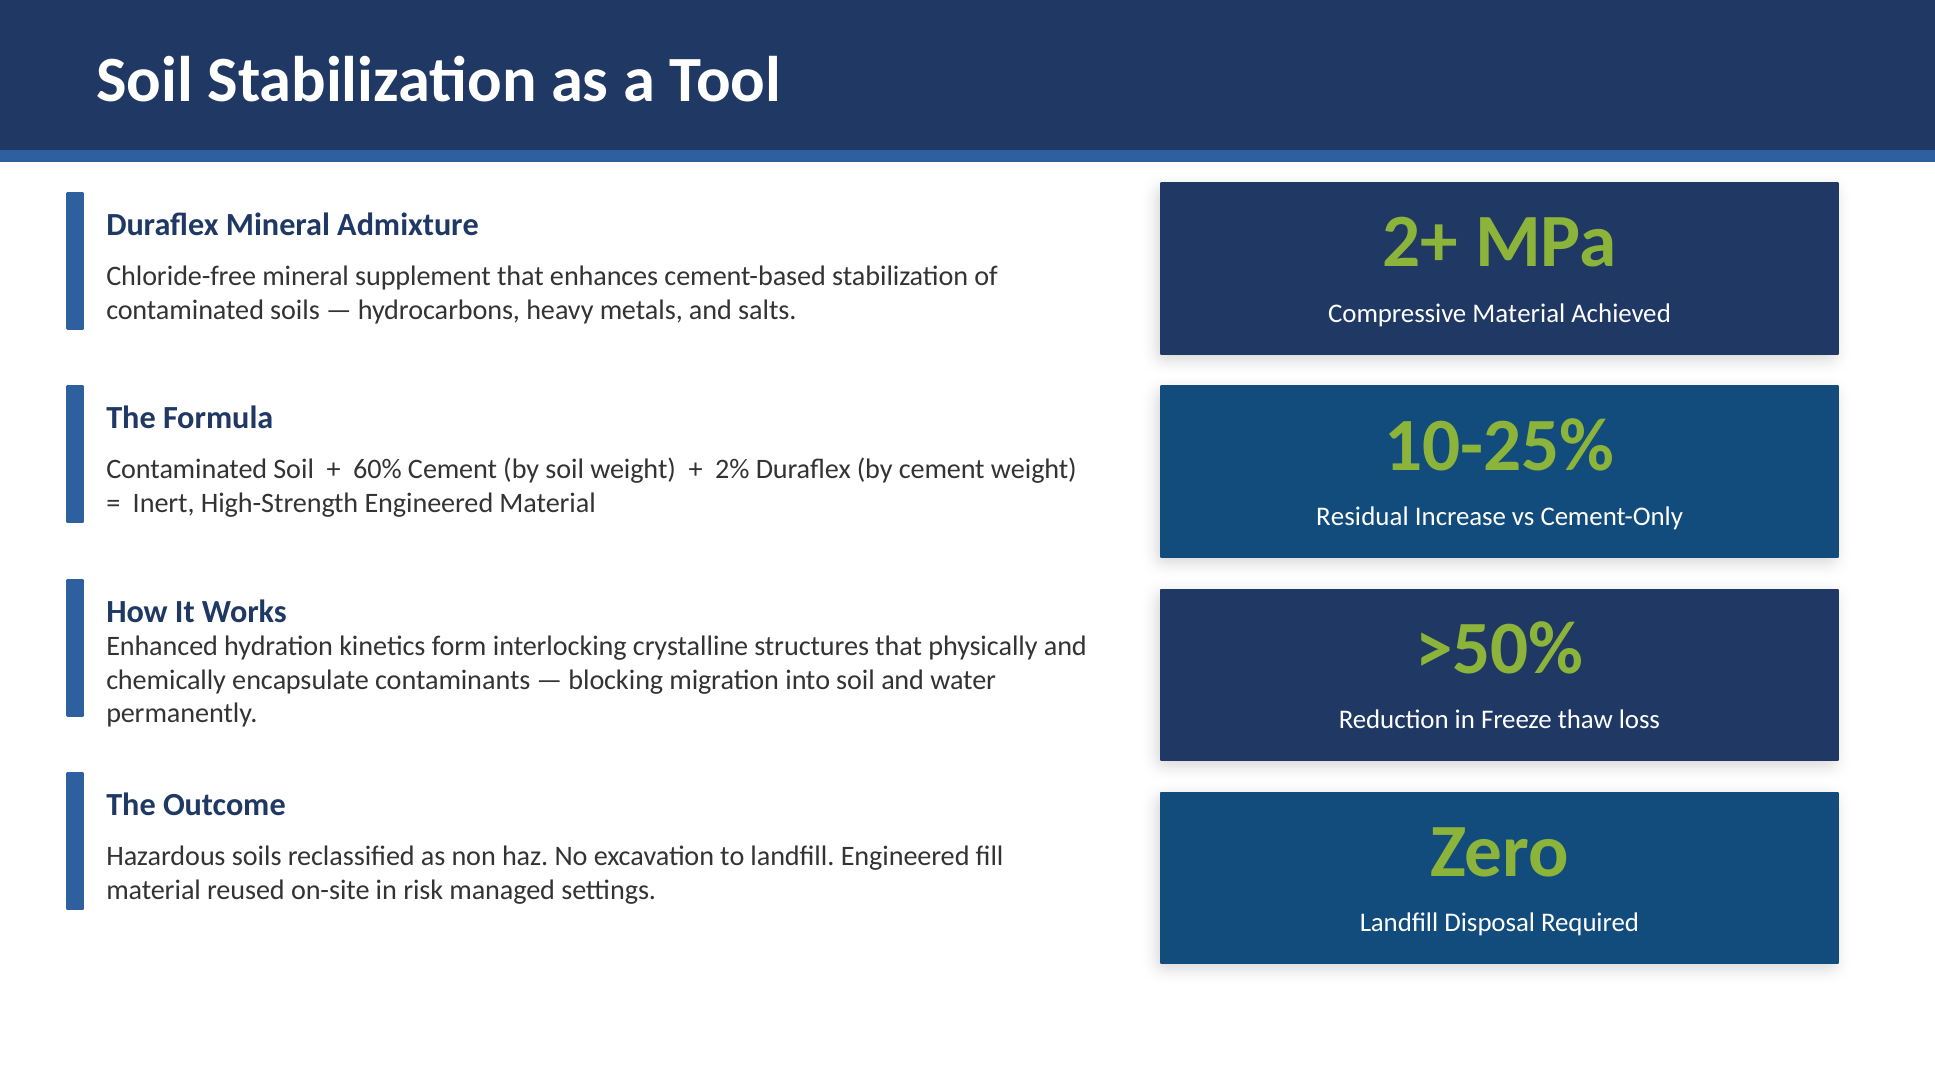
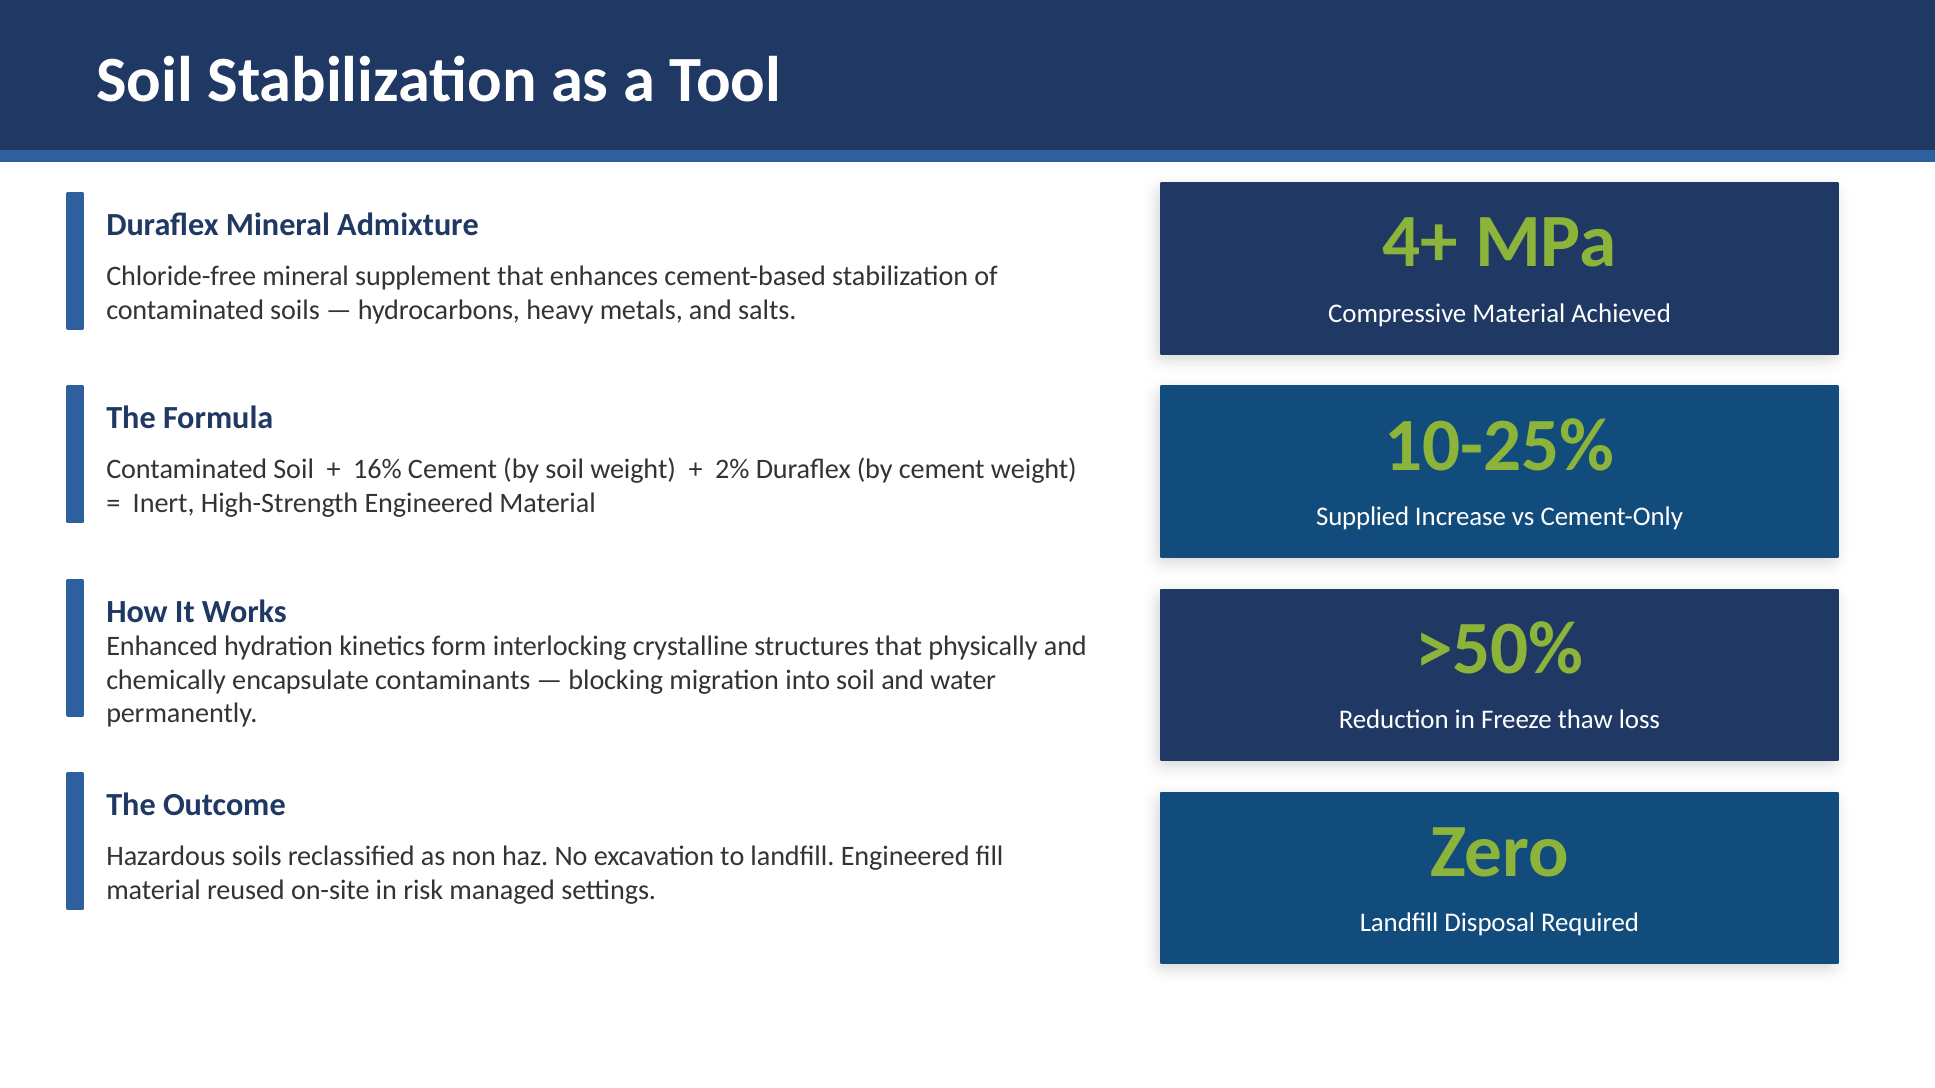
2+: 2+ -> 4+ (1421, 242)
60%: 60% -> 16% (377, 470)
Residual: Residual -> Supplied (1363, 517)
